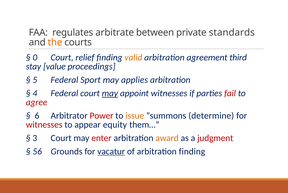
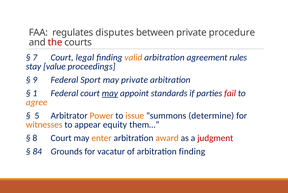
arbitrate: arbitrate -> disputes (115, 33)
standards: standards -> procedure (232, 33)
the colour: orange -> red (55, 42)
0: 0 -> 7 (35, 57)
relief: relief -> legal (85, 57)
third: third -> rules (238, 57)
5: 5 -> 9 (35, 80)
may applies: applies -> private (135, 80)
4: 4 -> 1 (35, 93)
appoint witnesses: witnesses -> standards (169, 93)
agree colour: red -> orange (37, 102)
6: 6 -> 5 (37, 116)
Power colour: red -> orange (102, 116)
witnesses colour: red -> orange (44, 125)
3: 3 -> 8 (35, 138)
enter colour: red -> orange (102, 138)
56: 56 -> 84 (37, 151)
vacatur underline: present -> none (111, 151)
